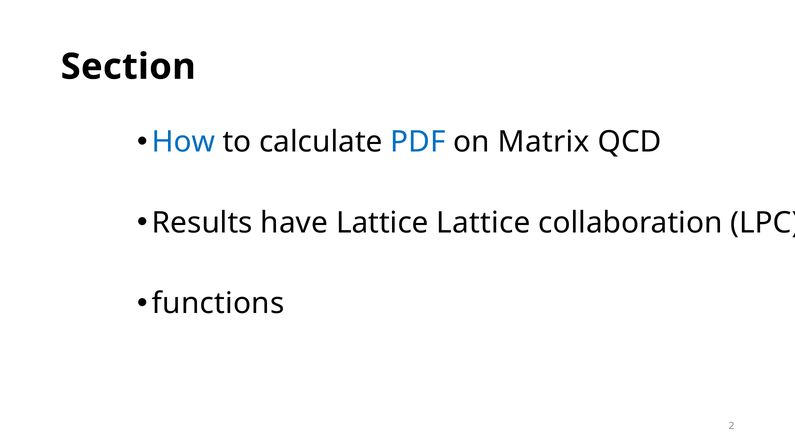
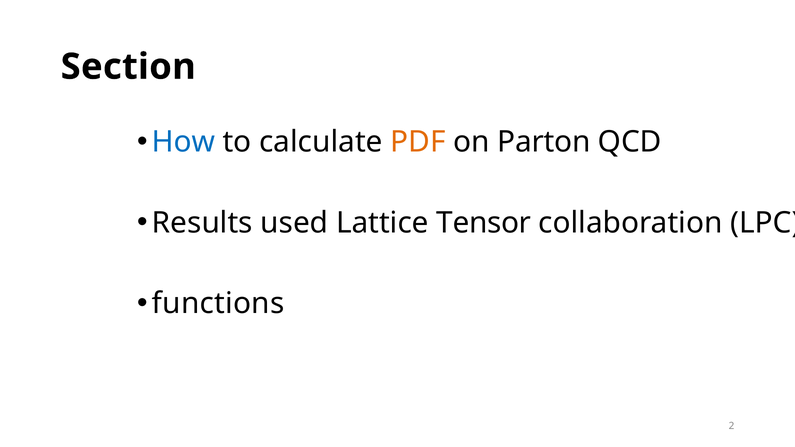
PDF colour: blue -> orange (418, 142)
Matrix: Matrix -> Parton (544, 142)
have: have -> used (294, 223)
Lattice Lattice: Lattice -> Tensor (484, 223)
